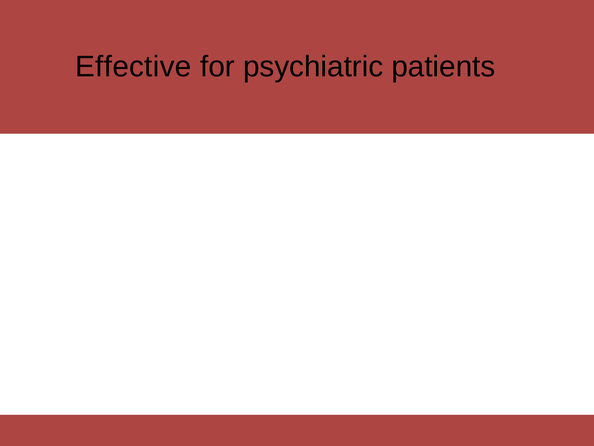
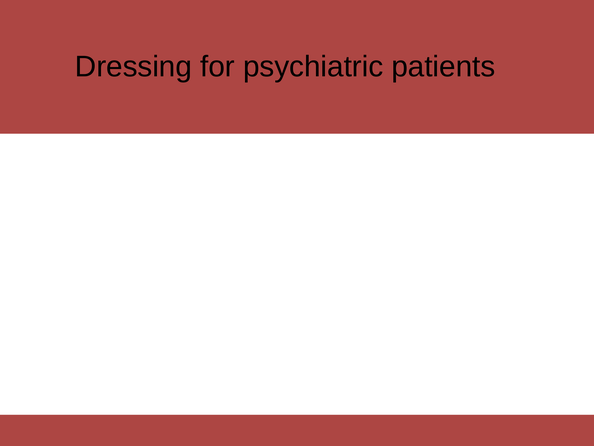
Effective: Effective -> Dressing (133, 67)
